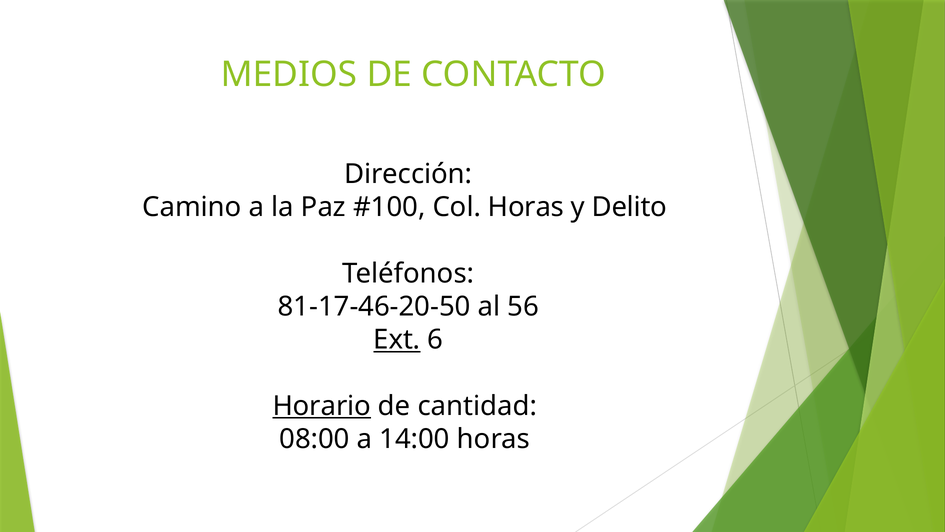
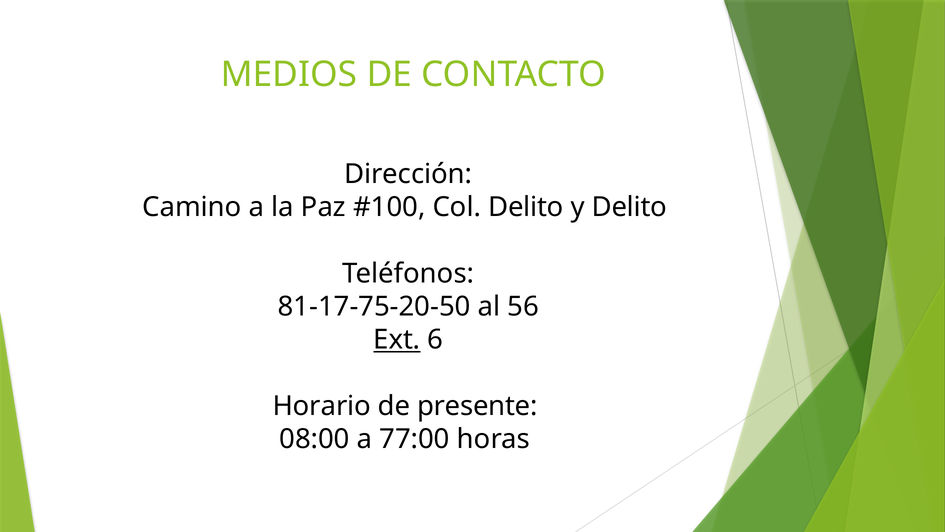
Col Horas: Horas -> Delito (526, 207)
81-17-46-20-50: 81-17-46-20-50 -> 81-17-75-20-50 (374, 306)
Horario underline: present -> none (322, 406)
cantidad: cantidad -> presente (477, 406)
14:00: 14:00 -> 77:00 (415, 439)
